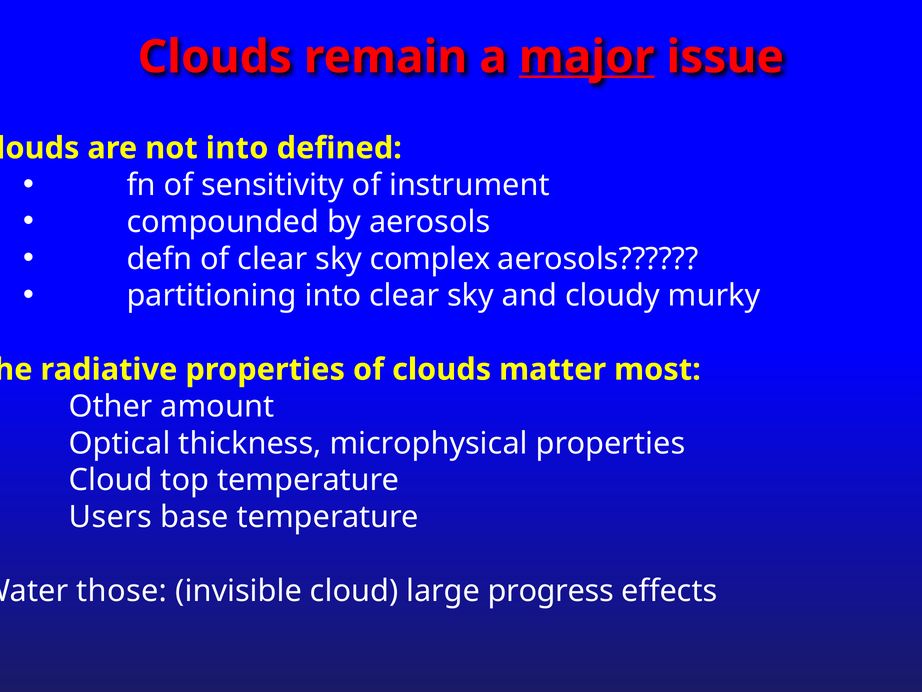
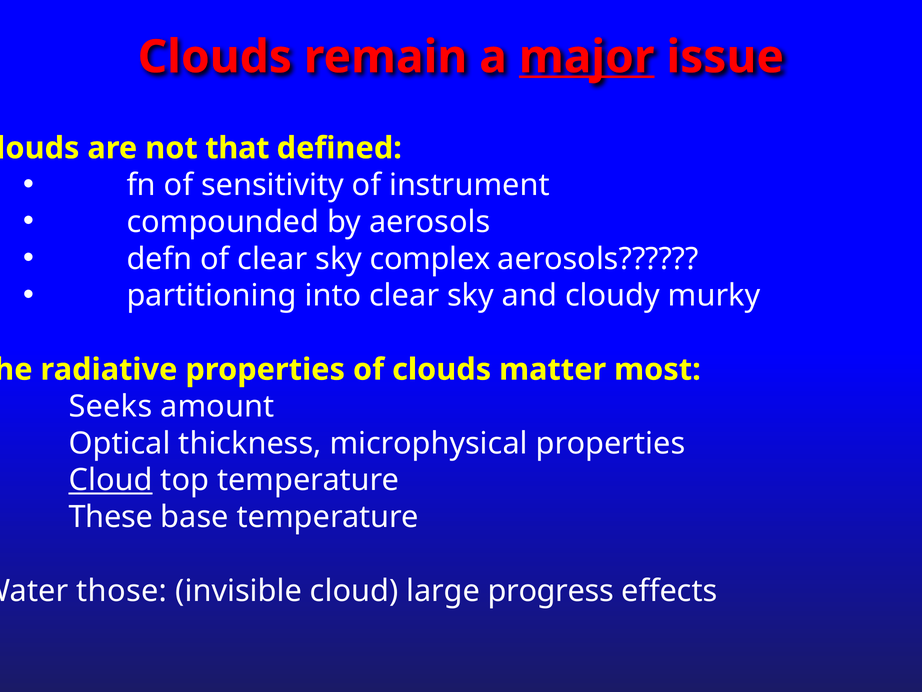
not into: into -> that (237, 148)
Other: Other -> Seeks (110, 406)
Cloud underline: none -> present (111, 480)
Users: Users -> These (111, 517)
